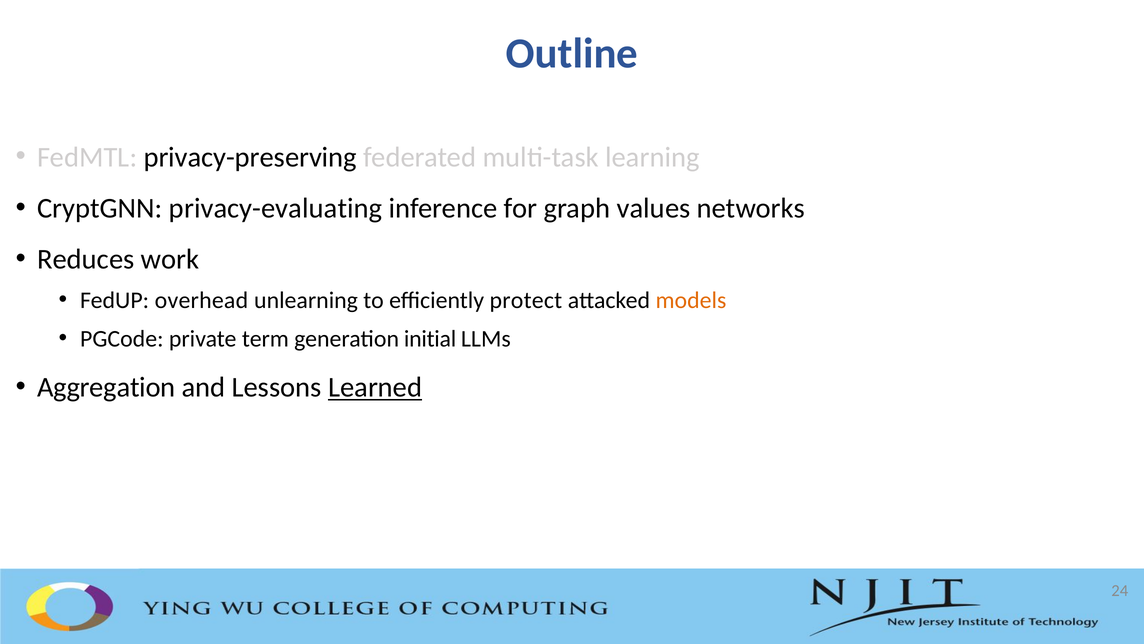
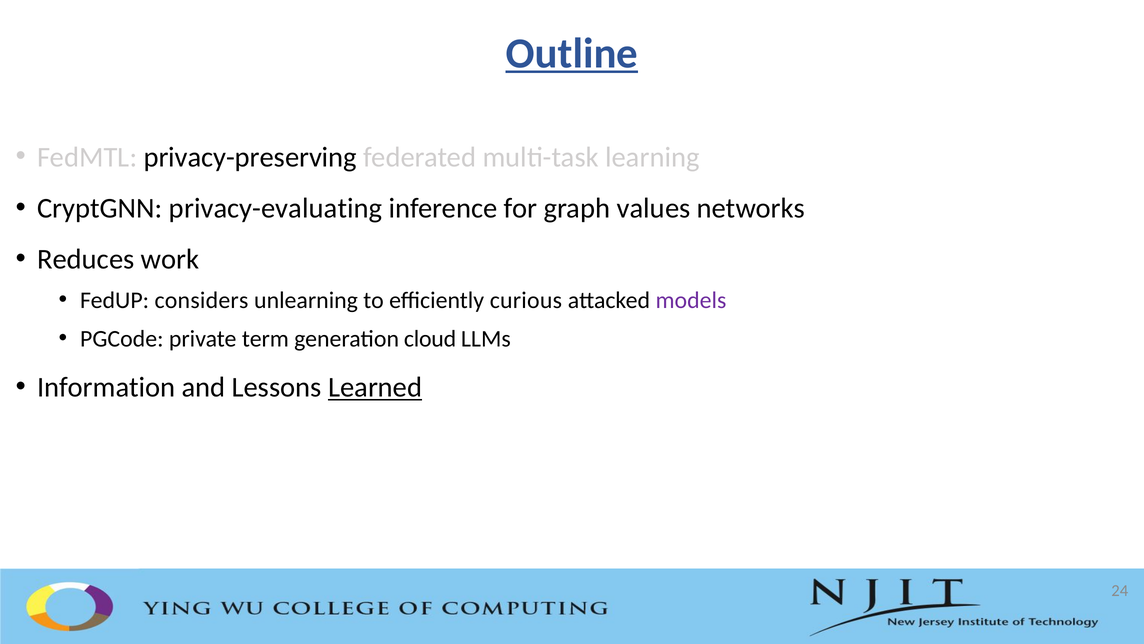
Outline underline: none -> present (572, 53)
overhead: overhead -> considers (201, 300)
protect: protect -> curious (526, 300)
models colour: orange -> purple (691, 300)
initial: initial -> cloud (430, 339)
Aggregation: Aggregation -> Information (106, 387)
